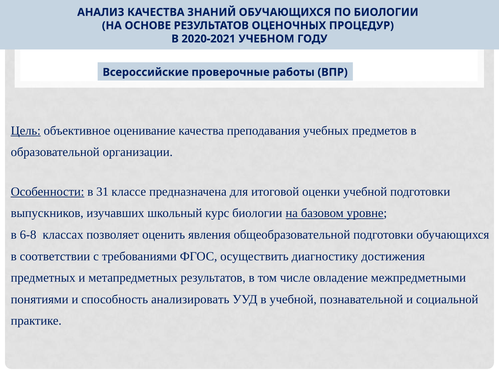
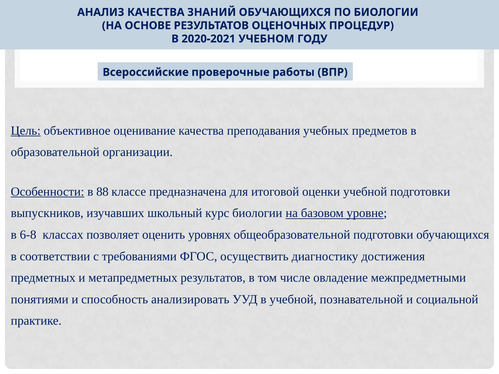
31: 31 -> 88 (102, 192)
явления: явления -> уровнях (209, 235)
